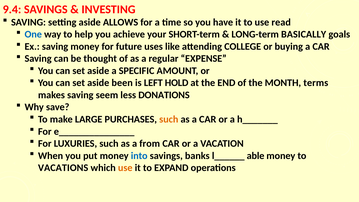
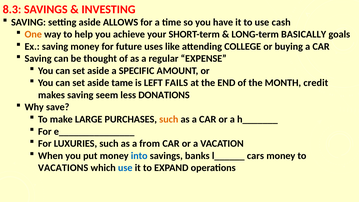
9.4: 9.4 -> 8.3 (12, 9)
read: read -> cash (281, 22)
One colour: blue -> orange (33, 34)
been: been -> tame (122, 83)
HOLD: HOLD -> FAILS (177, 83)
terms: terms -> credit (316, 83)
able: able -> cars (255, 156)
use colour: orange -> blue (125, 168)
